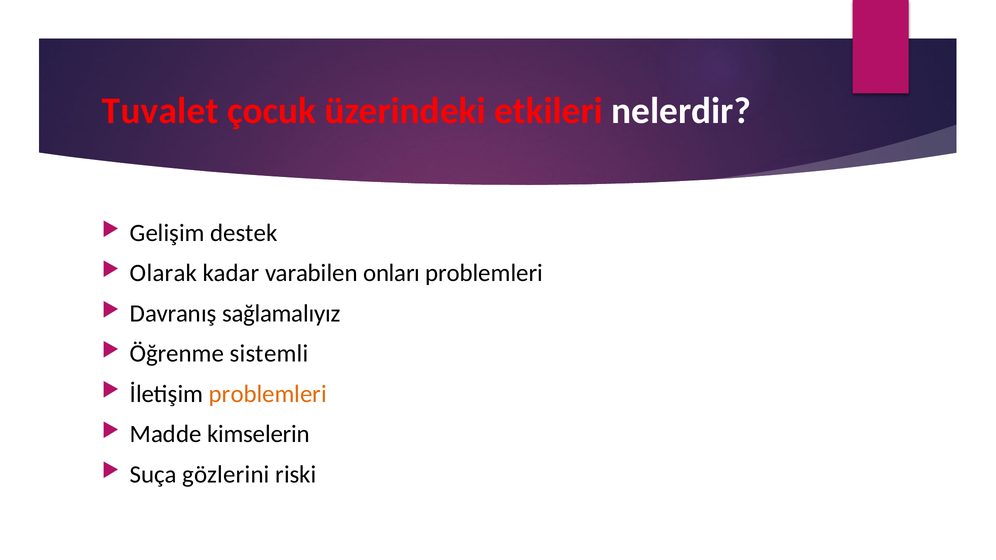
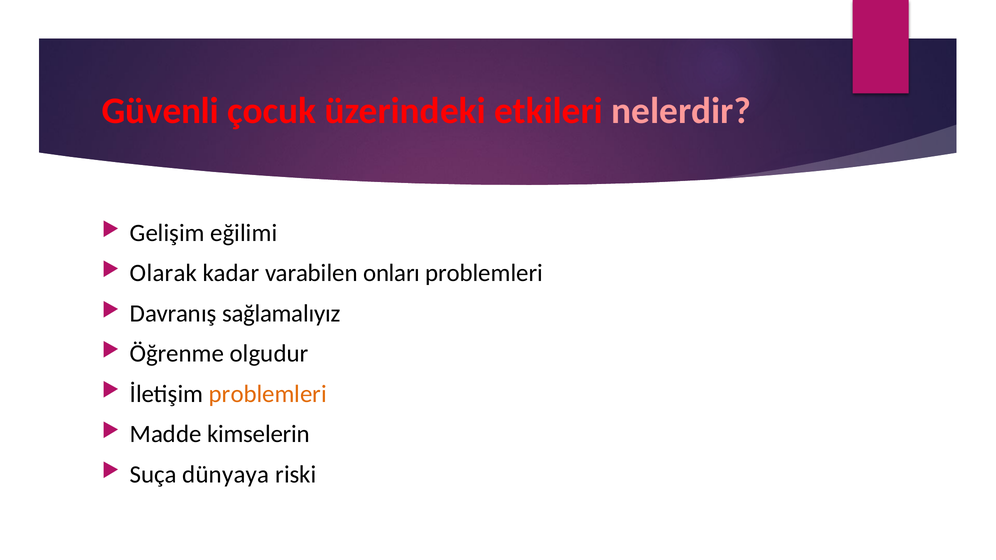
Tuvalet: Tuvalet -> Güvenli (160, 111)
nelerdir colour: white -> pink (681, 111)
destek: destek -> eğilimi (244, 233)
sistemli: sistemli -> olgudur (269, 354)
gözlerini: gözlerini -> dünyaya (226, 475)
